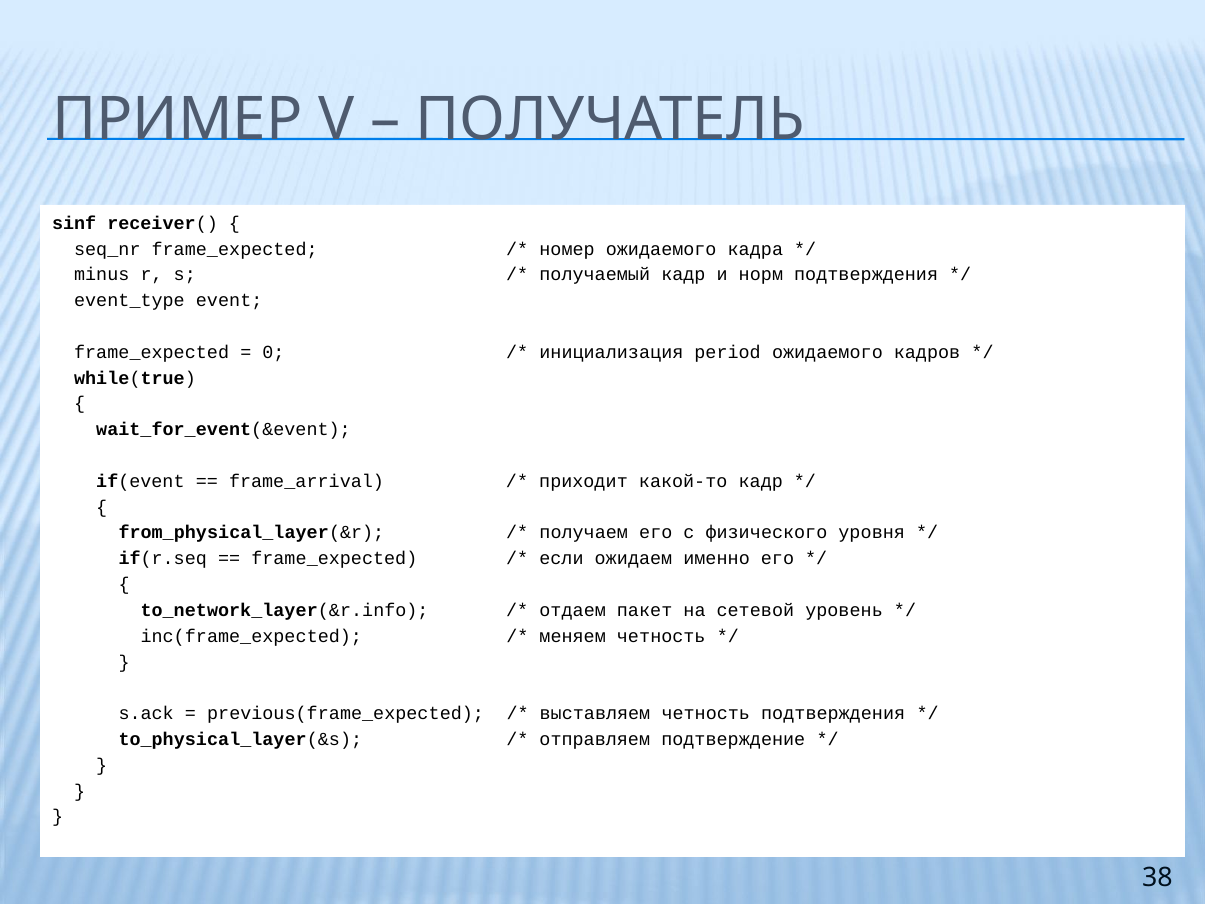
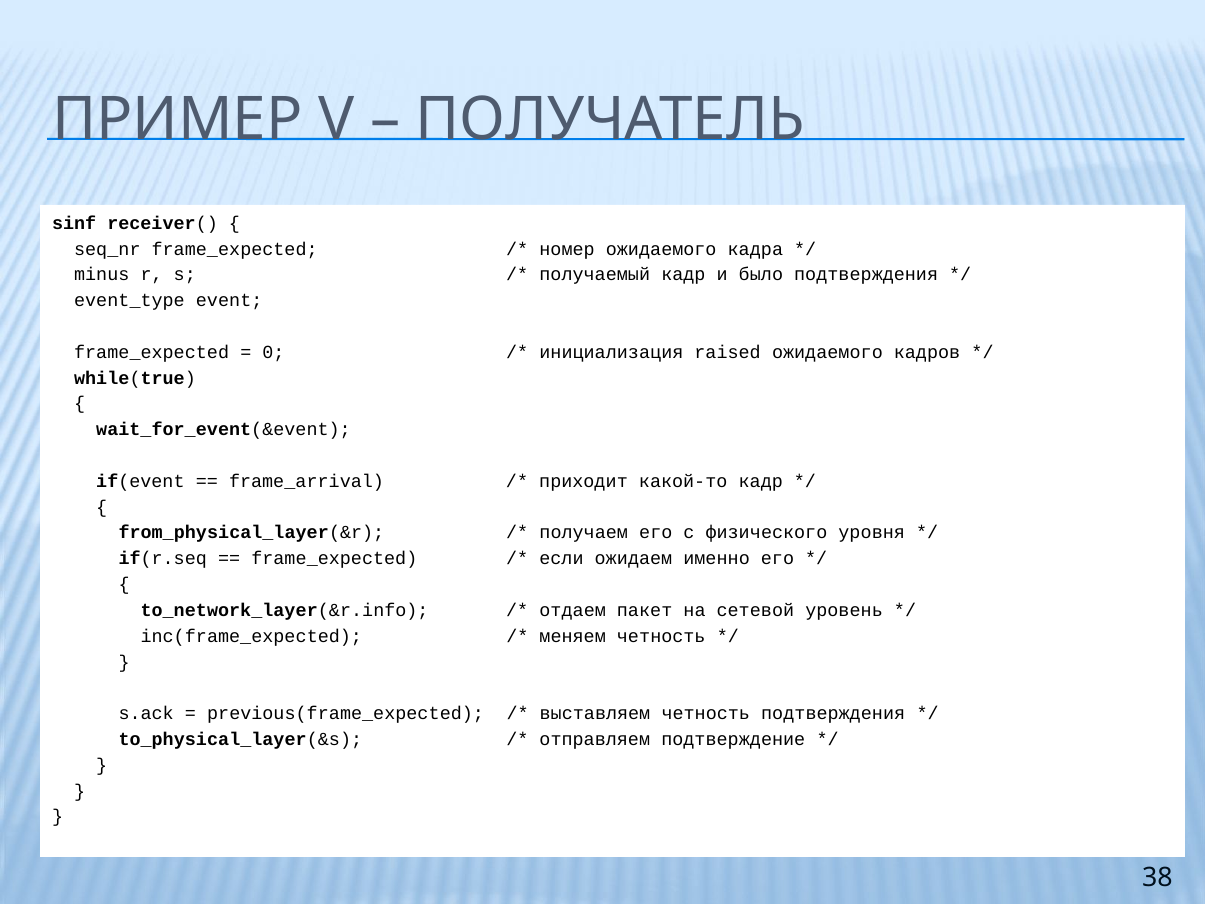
норм: норм -> было (761, 275)
period: period -> raised (728, 352)
